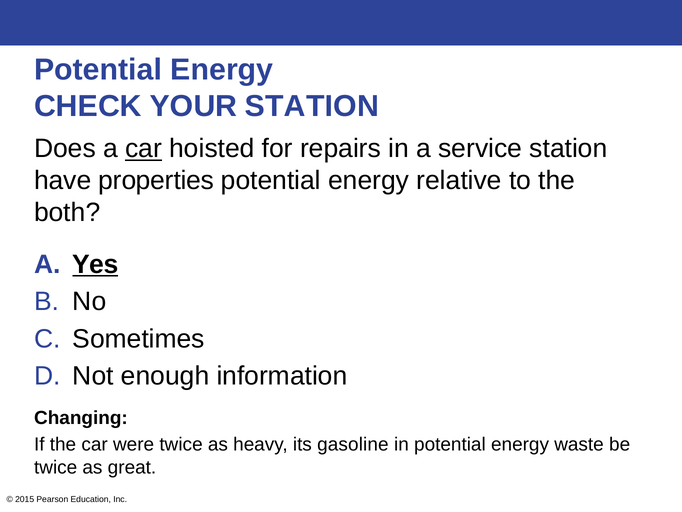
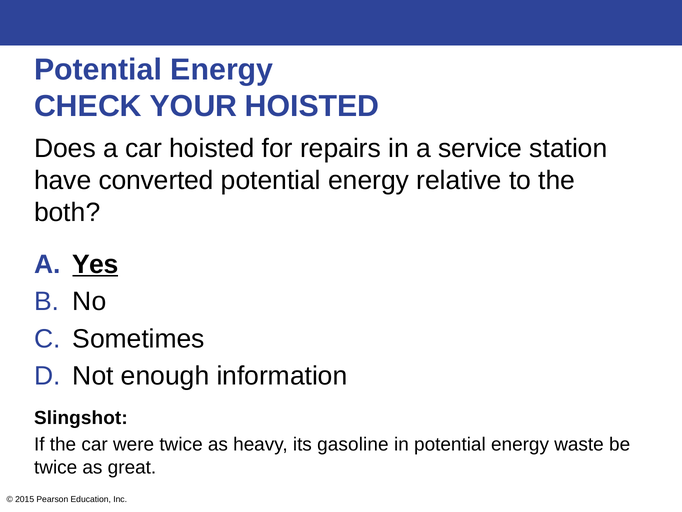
YOUR STATION: STATION -> HOISTED (312, 106)
car underline: present -> none (144, 149)
properties: properties -> converted (156, 180)
Changing: Changing -> Slingshot (81, 418)
